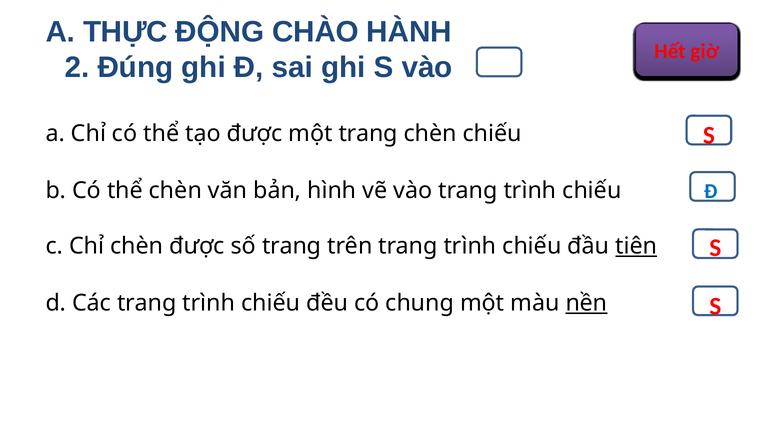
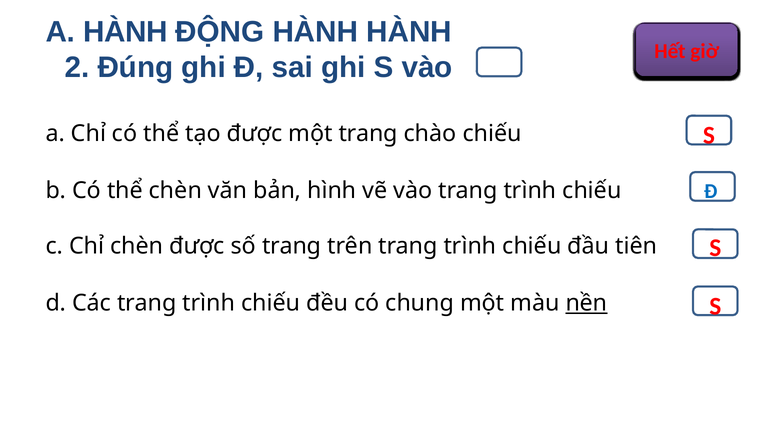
A THỰC: THỰC -> HÀNH (125, 32)
ĐỘNG CHÀO: CHÀO -> HÀNH (315, 32)
trang chèn: chèn -> chào (430, 134)
tiên underline: present -> none (636, 246)
